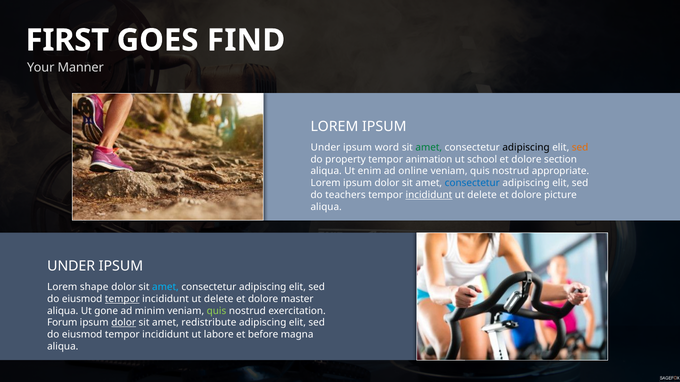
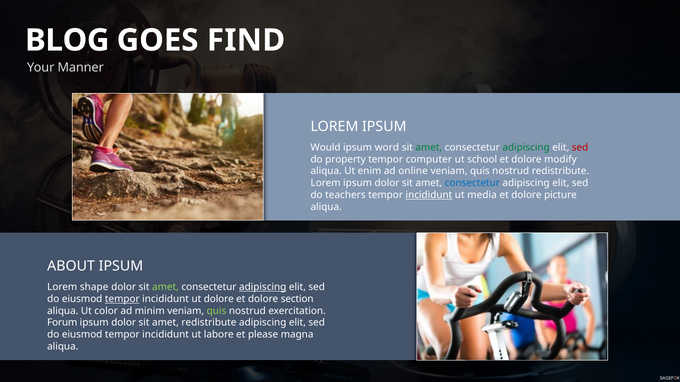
FIRST: FIRST -> BLOG (67, 40)
Under: Under -> Would (326, 148)
adipiscing colour: black -> green (526, 148)
sed colour: orange -> red (580, 148)
animation: animation -> computer (429, 159)
section: section -> modify (560, 159)
nostrud appropriate: appropriate -> redistribute (560, 171)
delete: delete -> media (482, 195)
UNDER: UNDER -> ABOUT (71, 266)
amet colour: light blue -> light green (165, 287)
adipiscing underline: none -> present (263, 287)
delete: delete -> dolore (219, 299)
master: master -> section (297, 299)
gone: gone -> color (106, 311)
dolor underline: present -> none (124, 323)
before: before -> please (263, 335)
